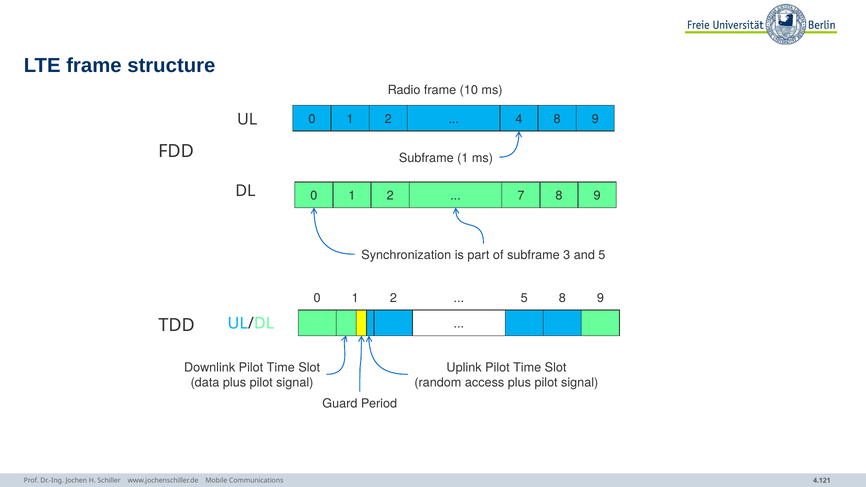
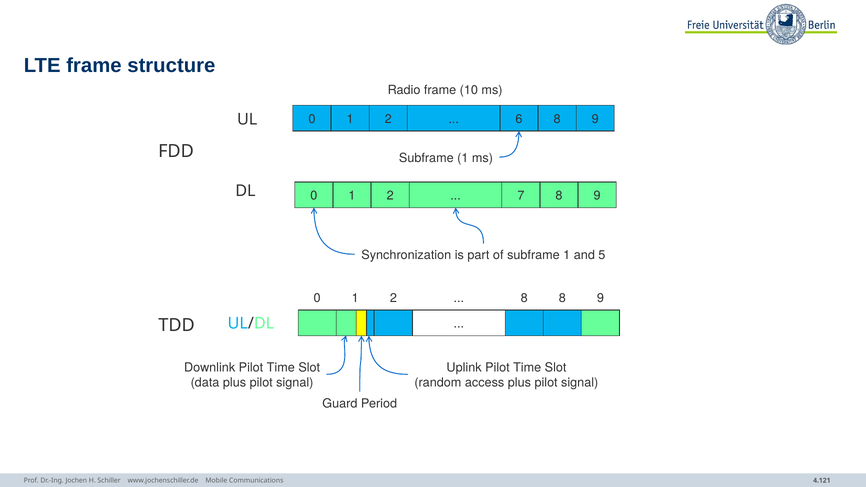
4: 4 -> 6 (519, 119)
of subframe 3: 3 -> 1 (567, 255)
2 5: 5 -> 8 (524, 298)
